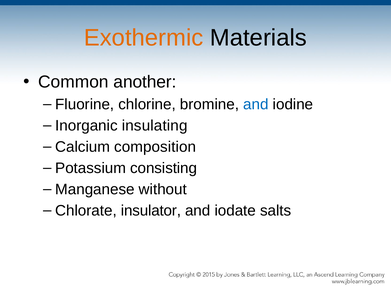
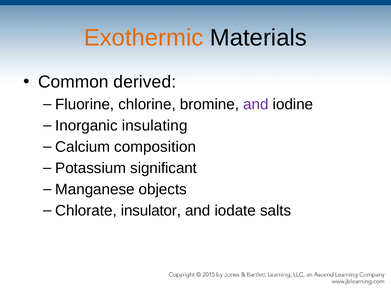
another: another -> derived (145, 82)
and colour: blue -> purple (256, 104)
consisting: consisting -> significant (164, 168)
without: without -> objects (163, 189)
